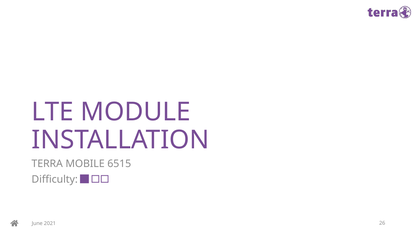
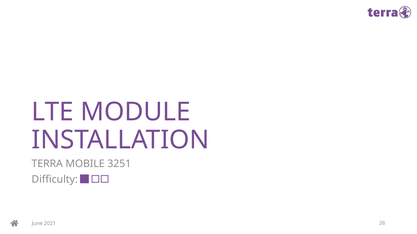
6515: 6515 -> 3251 (119, 164)
